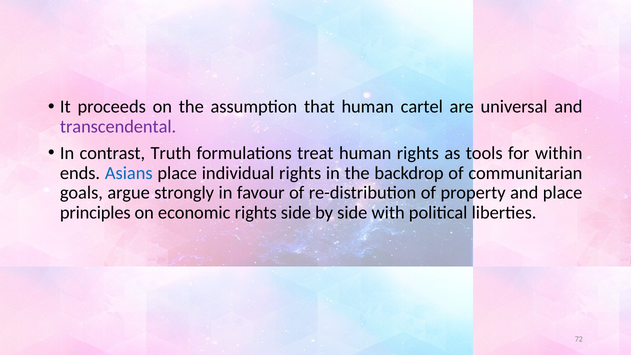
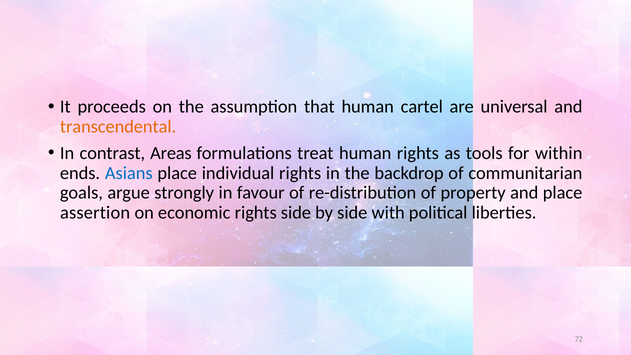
transcendental colour: purple -> orange (118, 127)
Truth: Truth -> Areas (171, 153)
principles: principles -> assertion (95, 213)
